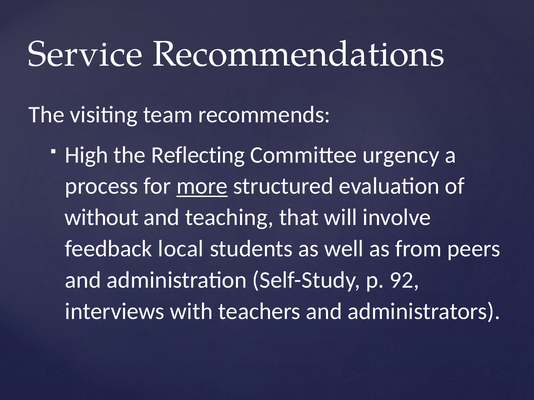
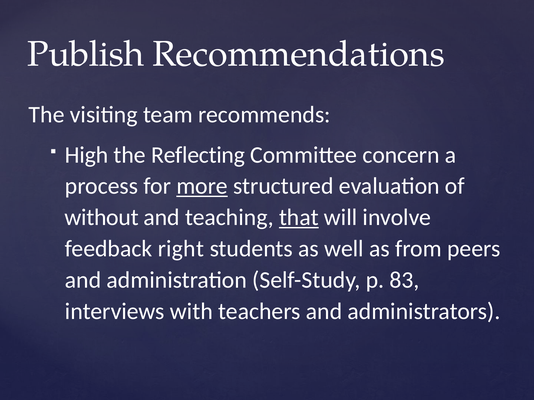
Service: Service -> Publish (86, 54)
urgency: urgency -> concern (401, 155)
that underline: none -> present (299, 218)
local: local -> right (181, 249)
92: 92 -> 83 (405, 280)
